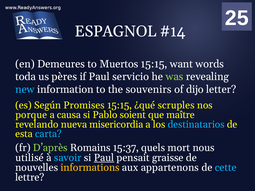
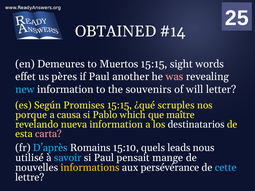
ESPAGNOL: ESPAGNOL -> OBTAINED (116, 31)
want: want -> sight (181, 64)
toda: toda -> effet (26, 77)
servicio: servicio -> another (131, 77)
was colour: light green -> pink (174, 77)
dijo: dijo -> will (195, 90)
soient: soient -> which (133, 115)
nueva misericordia: misericordia -> information (116, 125)
destinatarios colour: light blue -> white (196, 125)
carta colour: light blue -> pink (48, 134)
D’après colour: light green -> light blue (50, 148)
15:37: 15:37 -> 15:10 (126, 148)
mort: mort -> leads (179, 148)
Paul underline: present -> none (104, 158)
graisse: graisse -> mange (168, 158)
appartenons: appartenons -> persévérance (170, 168)
